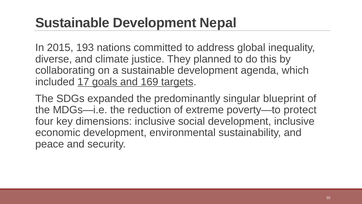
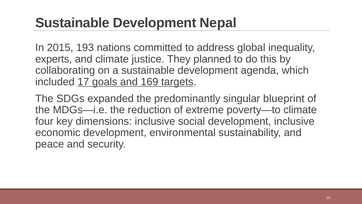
diverse: diverse -> experts (54, 59)
poverty—to protect: protect -> climate (300, 110)
